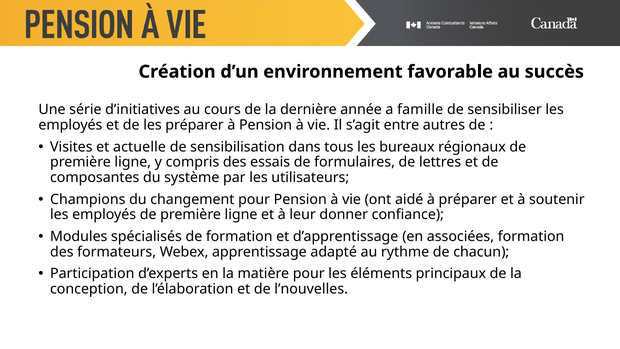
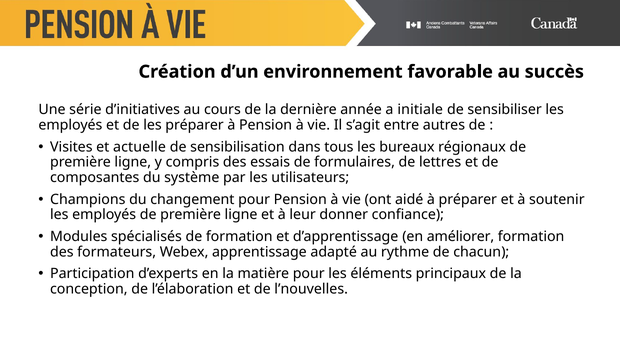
famille: famille -> initiale (420, 110)
associées: associées -> améliorer (461, 236)
